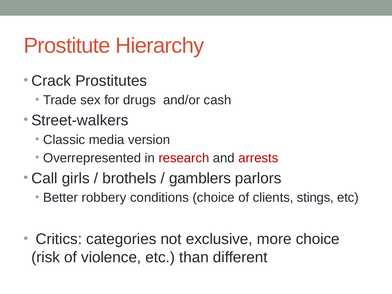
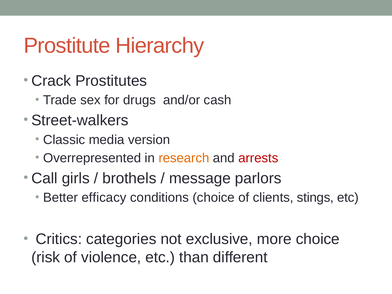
research colour: red -> orange (184, 158)
gamblers: gamblers -> message (200, 178)
robbery: robbery -> efficacy (104, 198)
